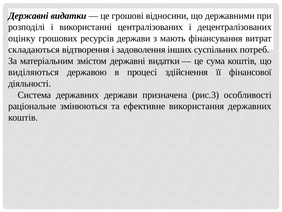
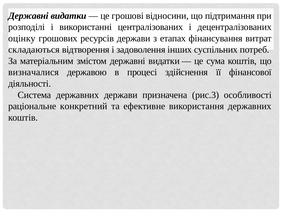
державними: державними -> підтримання (230, 16)
мають: мають -> етапах (173, 38)
виділяються: виділяються -> визначалися (34, 72)
змінюються: змінюються -> конкретний (84, 106)
